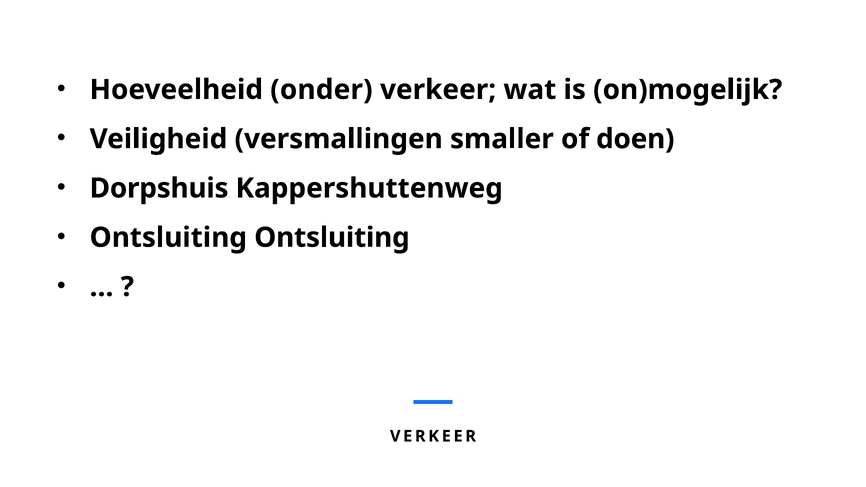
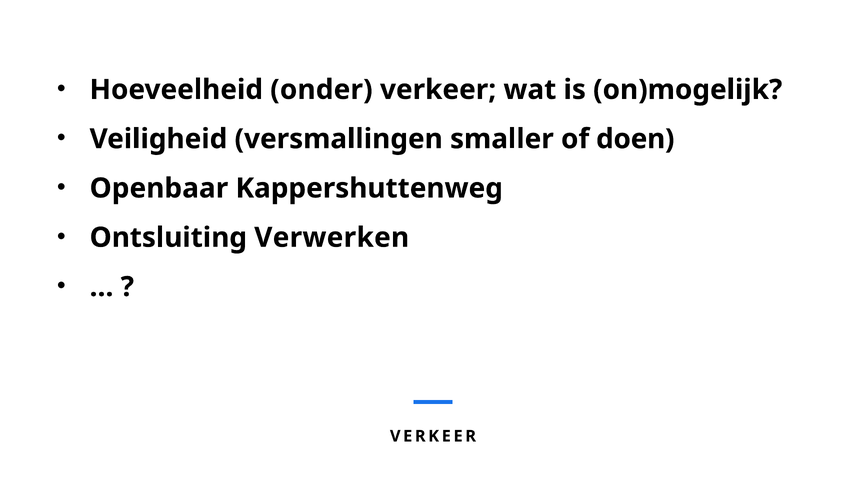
Dorpshuis: Dorpshuis -> Openbaar (159, 188)
Ontsluiting Ontsluiting: Ontsluiting -> Verwerken (332, 238)
